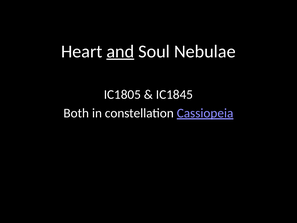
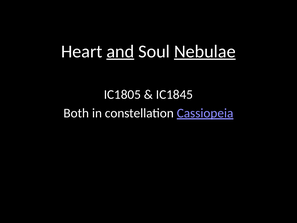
Nebulae underline: none -> present (205, 51)
